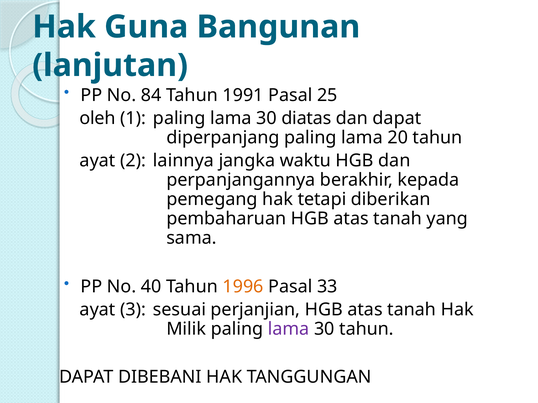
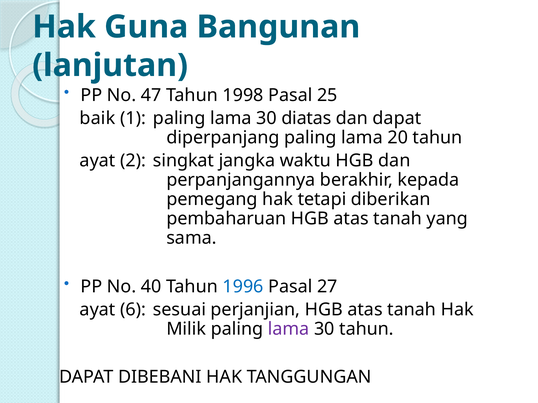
84: 84 -> 47 (151, 95)
1991: 1991 -> 1998 (243, 95)
oleh: oleh -> baik (97, 118)
lainnya: lainnya -> singkat (184, 161)
1996 colour: orange -> blue (243, 287)
33: 33 -> 27 (327, 287)
3: 3 -> 6 (133, 310)
